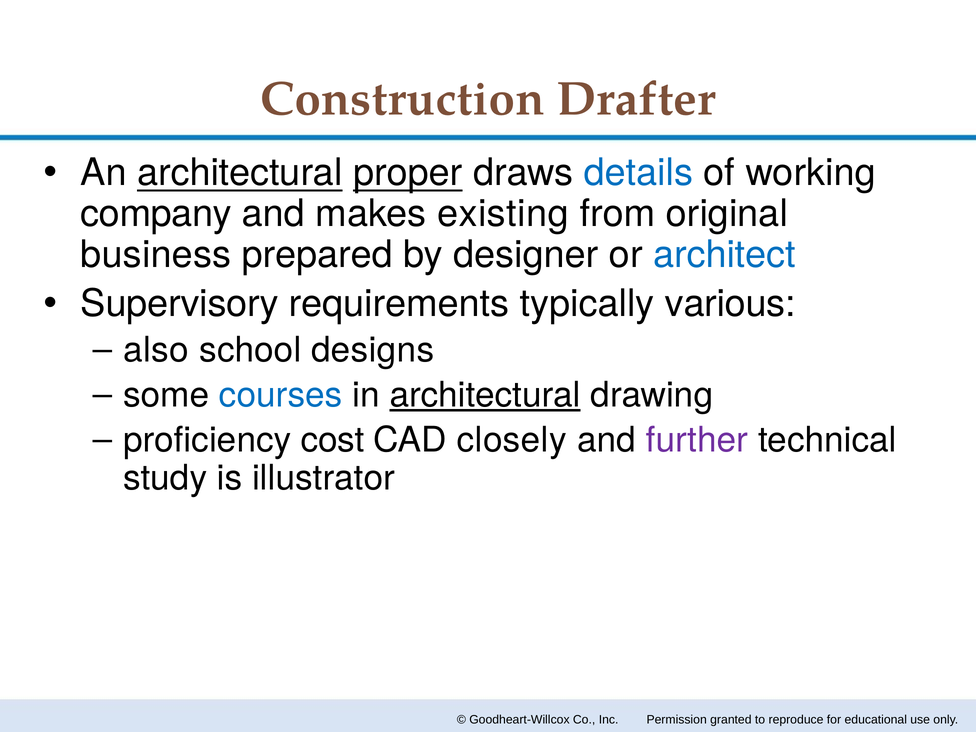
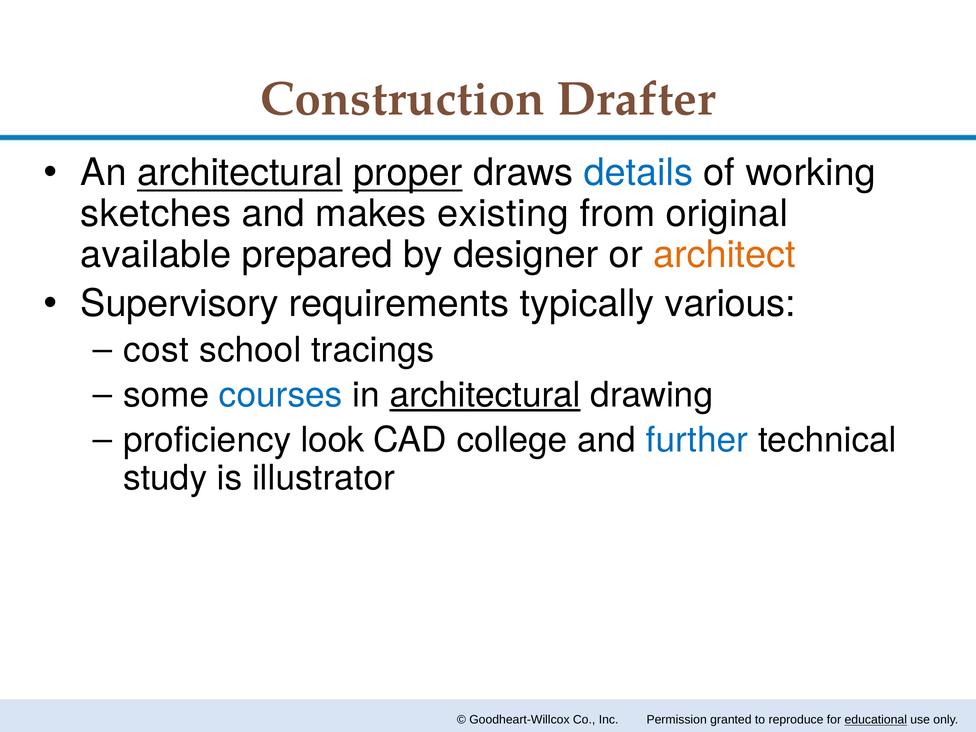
company: company -> sketches (156, 214)
business: business -> available (156, 255)
architect colour: blue -> orange (724, 255)
also: also -> cost (156, 350)
designs: designs -> tracings (373, 350)
cost: cost -> look (333, 440)
closely: closely -> college (512, 440)
further colour: purple -> blue (697, 440)
educational underline: none -> present (876, 720)
